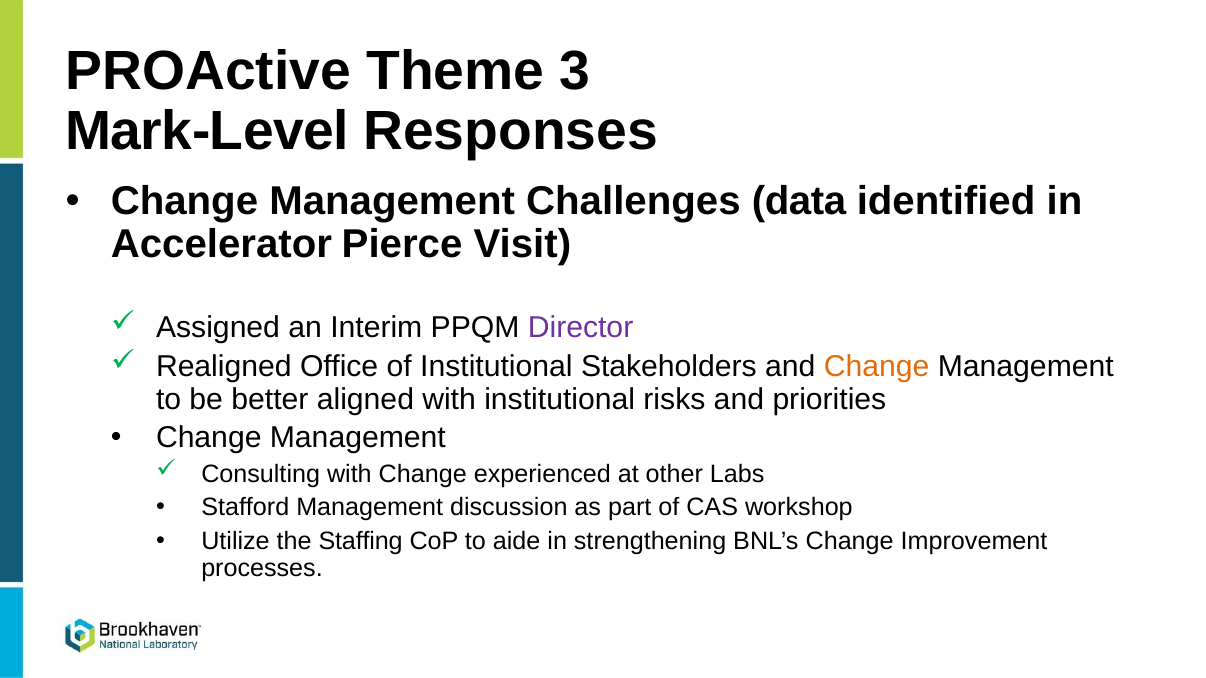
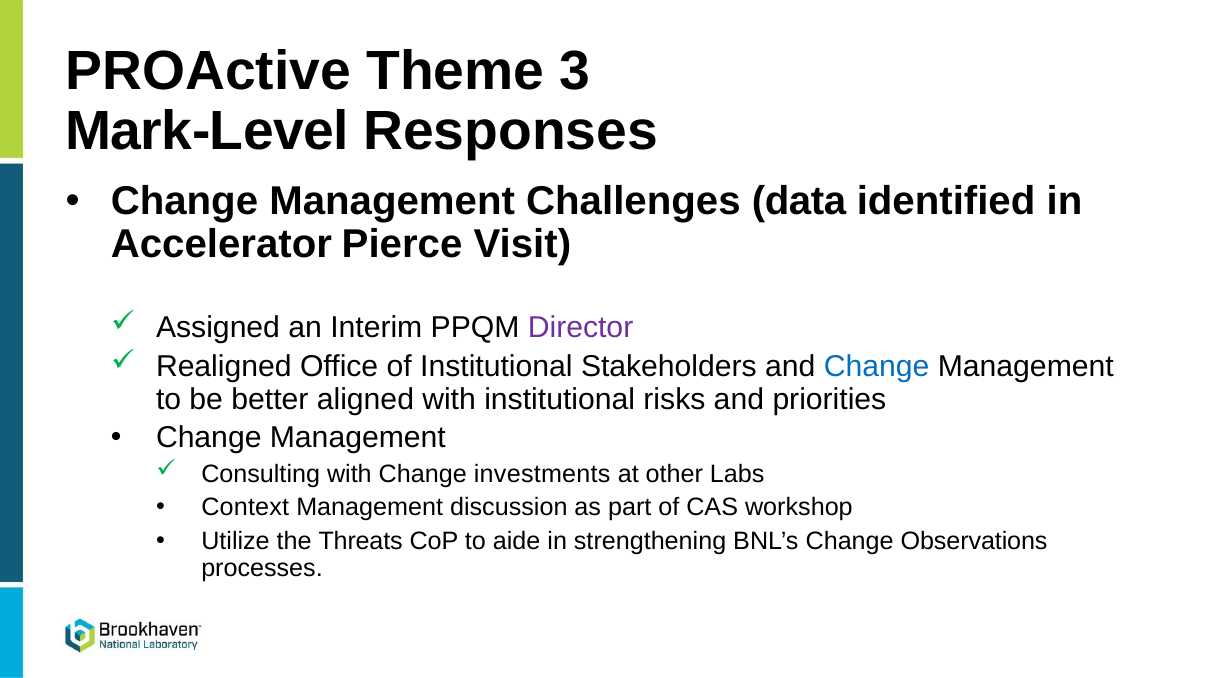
Change colour: orange -> blue (877, 367)
experienced: experienced -> investments (542, 474)
Stafford: Stafford -> Context (245, 508)
Staffing: Staffing -> Threats (361, 541)
Improvement: Improvement -> Observations (974, 541)
